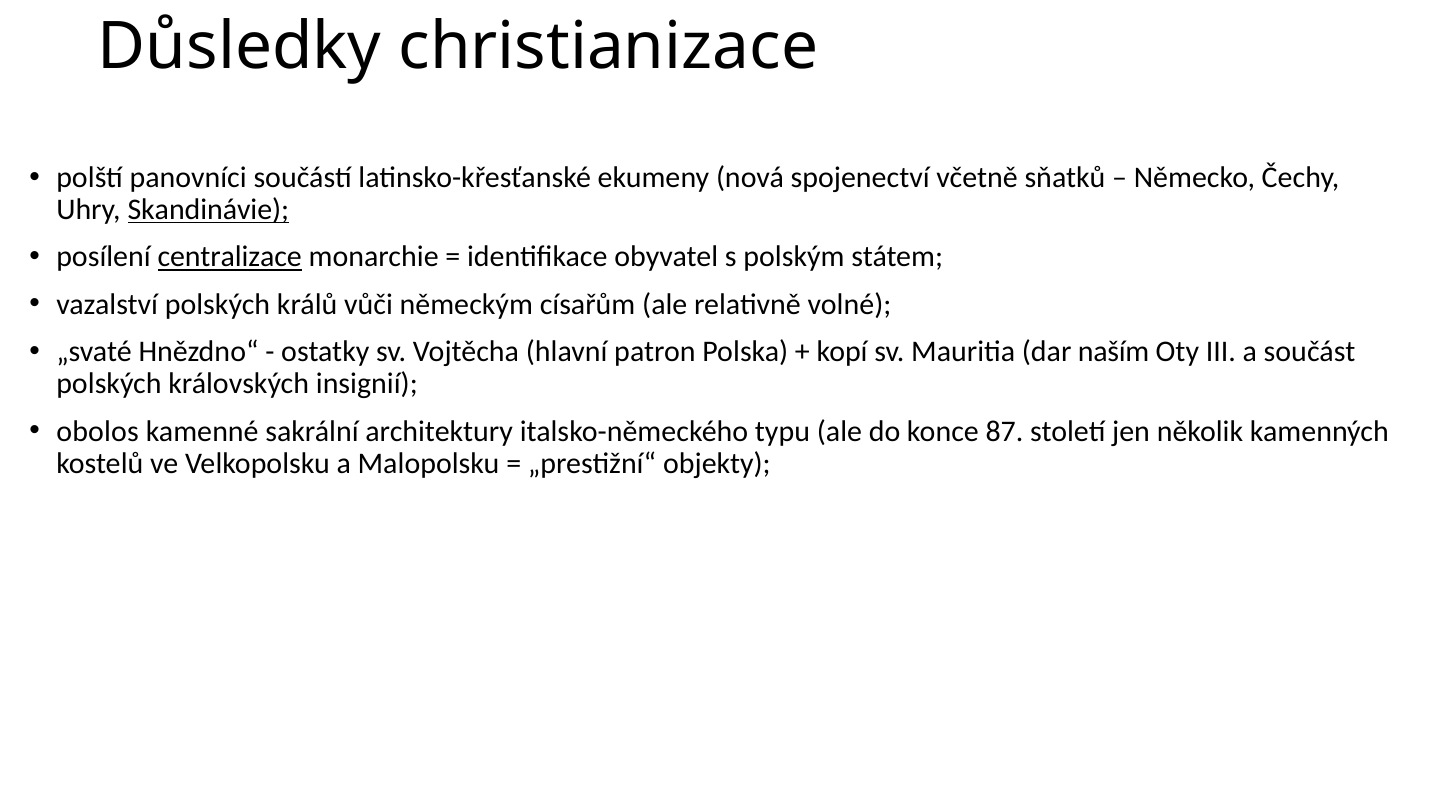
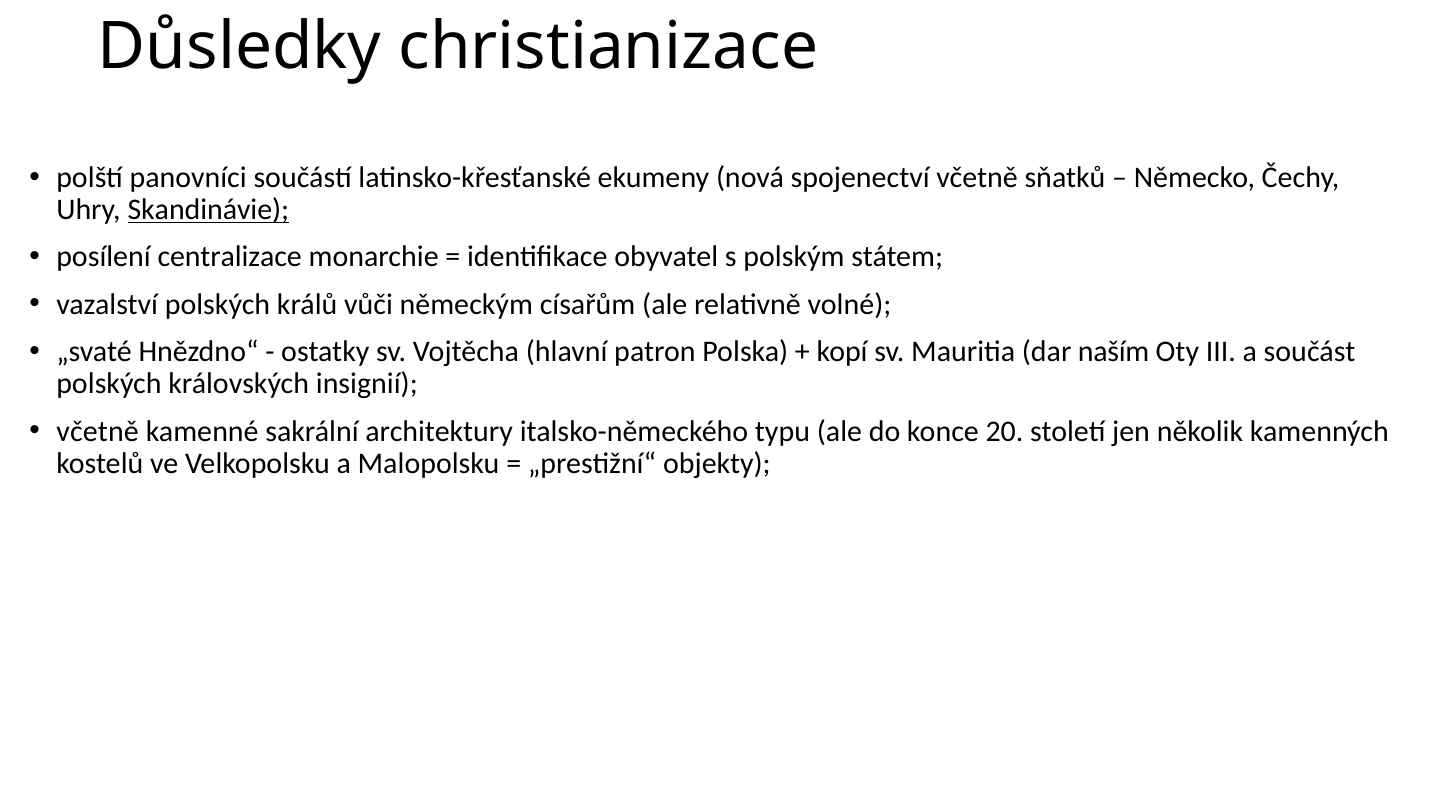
centralizace underline: present -> none (230, 257)
obolos: obolos -> včetně (98, 432)
87: 87 -> 20 (1004, 432)
